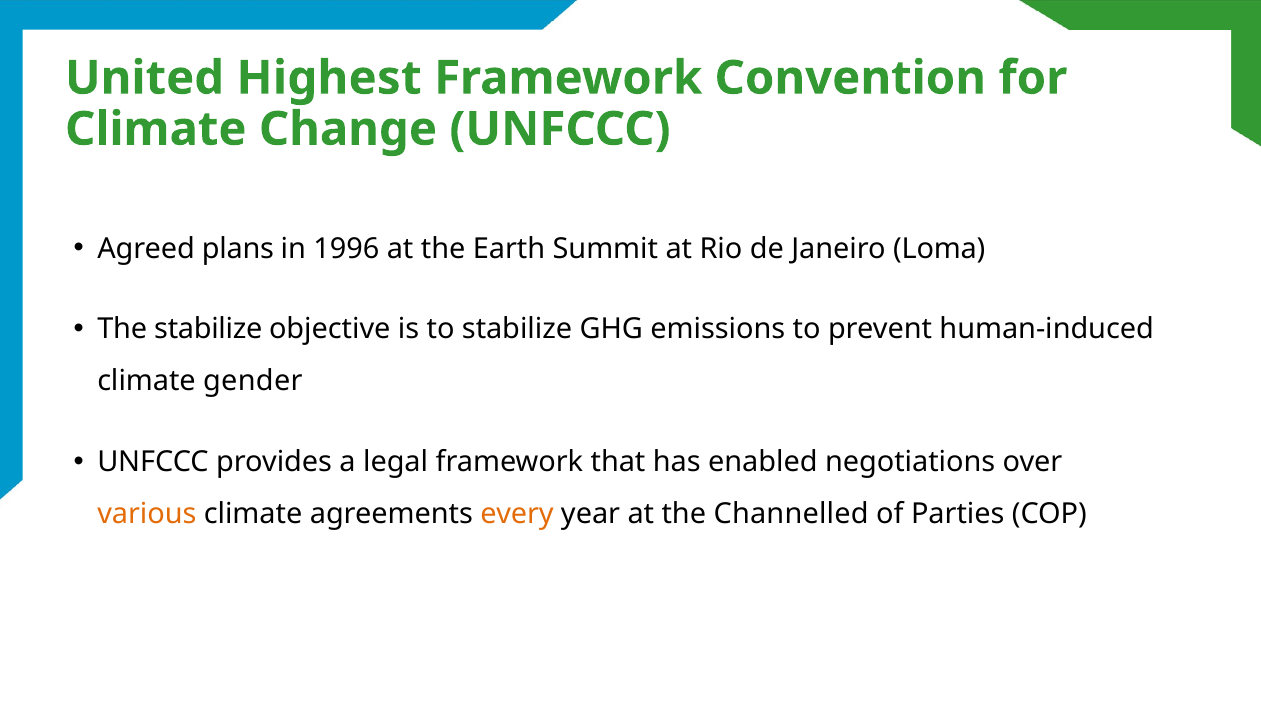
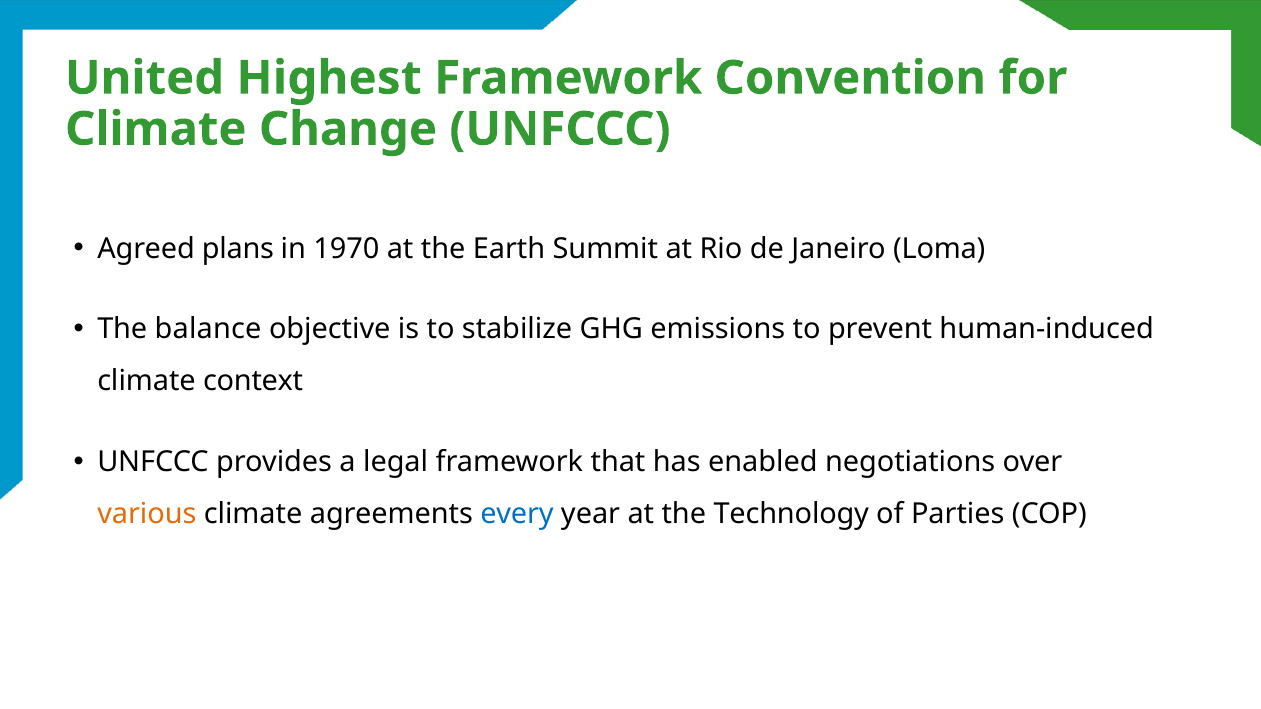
1996: 1996 -> 1970 (346, 249)
The stabilize: stabilize -> balance (208, 329)
gender: gender -> context (253, 381)
every colour: orange -> blue (517, 514)
Channelled: Channelled -> Technology (791, 514)
